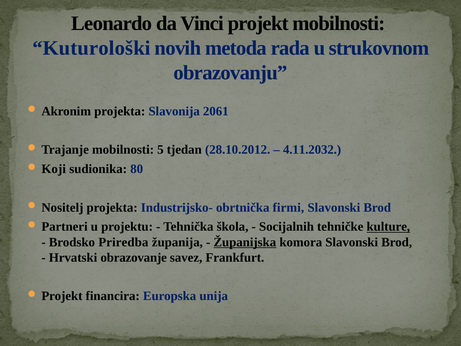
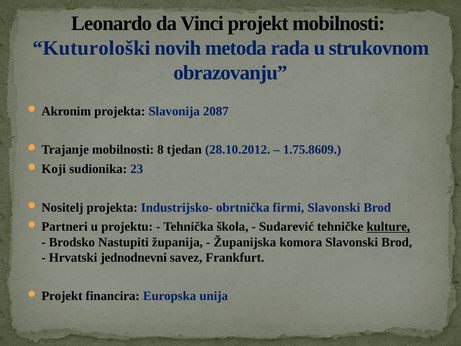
2061: 2061 -> 2087 (216, 111)
5: 5 -> 8 (160, 150)
4.11.2032: 4.11.2032 -> 1.75.8609 (312, 150)
80: 80 -> 23 (137, 169)
Socijalnih: Socijalnih -> Sudarević (286, 227)
Priredba: Priredba -> Nastupiti (123, 242)
Županijska underline: present -> none (245, 242)
obrazovanje: obrazovanje -> jednodnevni (134, 257)
